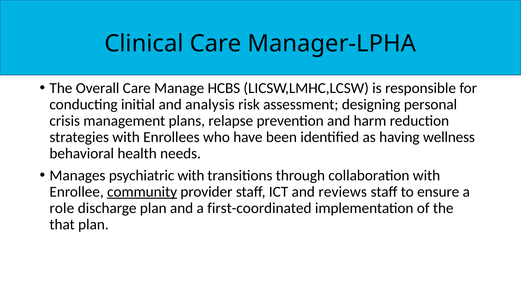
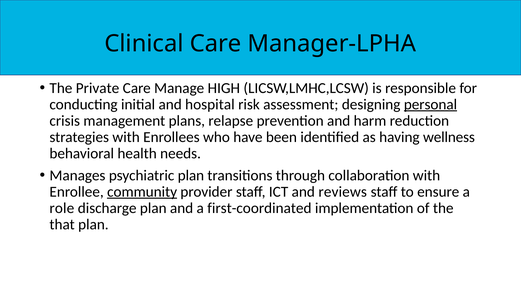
Overall: Overall -> Private (98, 88)
HCBS: HCBS -> HIGH (224, 88)
analysis: analysis -> hospital (210, 104)
personal underline: none -> present (430, 104)
psychiatric with: with -> plan (191, 175)
